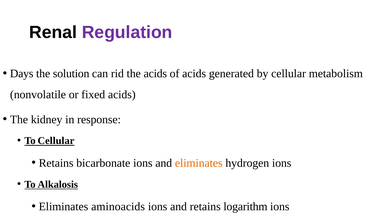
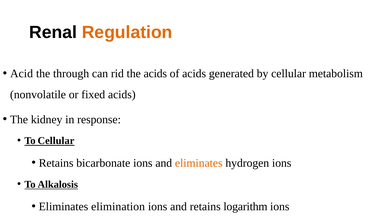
Regulation colour: purple -> orange (127, 32)
Days: Days -> Acid (22, 73)
solution: solution -> through (71, 73)
aminoacids: aminoacids -> elimination (118, 206)
